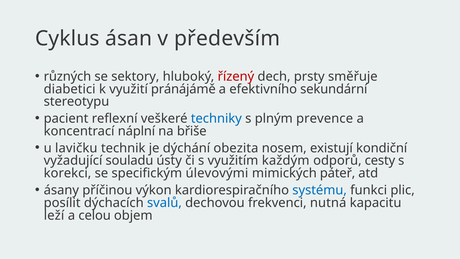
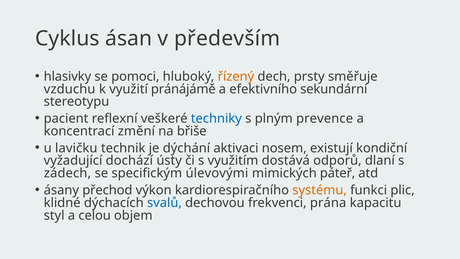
různých: různých -> hlasivky (67, 76)
sektory: sektory -> pomoci (135, 76)
řízený colour: red -> orange (236, 76)
diabetici: diabetici -> vzduchu (70, 89)
náplní: náplní -> změní (136, 131)
obezita: obezita -> aktivaci (236, 148)
souladu: souladu -> dochází (129, 161)
každým: každým -> dostává (286, 161)
cesty: cesty -> dlaní (380, 161)
korekci: korekci -> zádech (67, 173)
příčinou: příčinou -> přechod (107, 190)
systému colour: blue -> orange (320, 190)
posílit: posílit -> klidné (62, 203)
nutná: nutná -> prána (328, 203)
leží: leží -> styl (54, 215)
